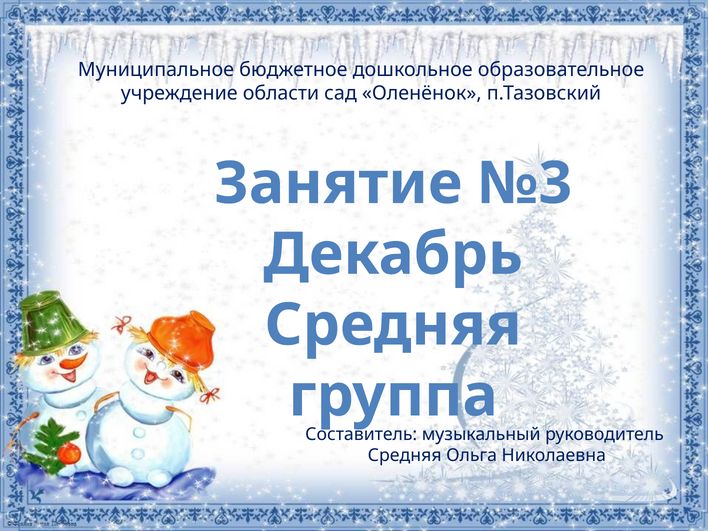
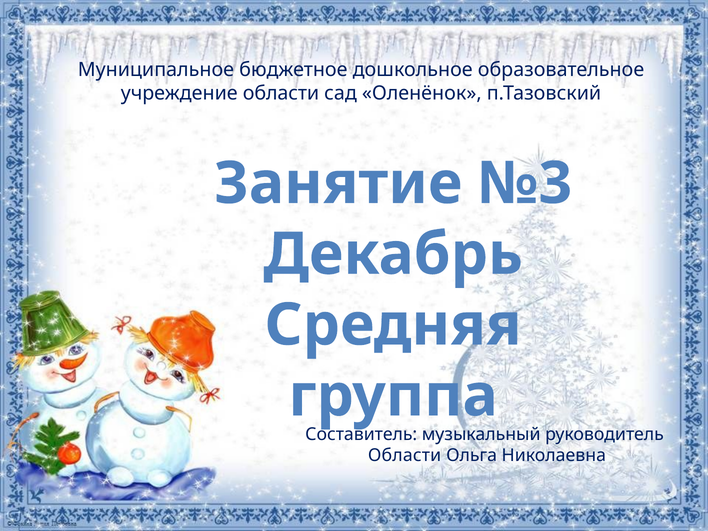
Средняя: Средняя -> Области (405, 455)
